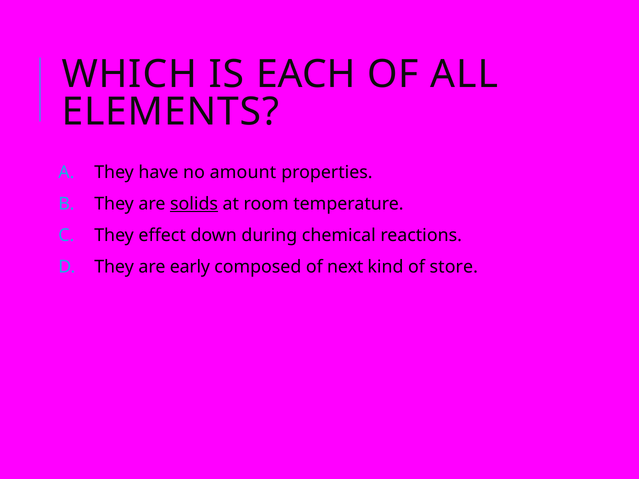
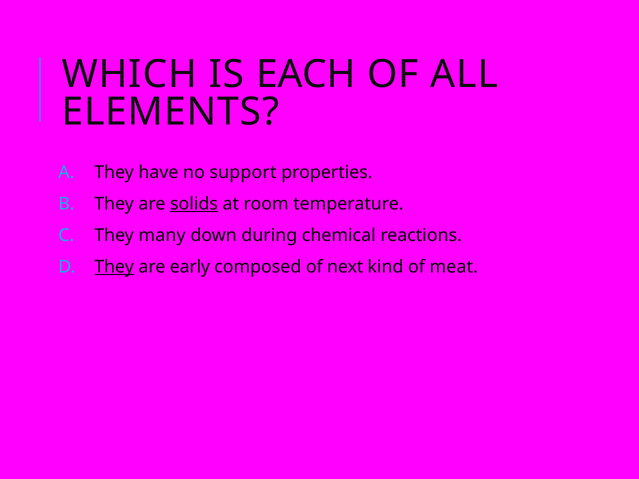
amount: amount -> support (243, 172)
effect: effect -> many (162, 236)
They underline: none -> present (114, 267)
store: store -> meat (454, 267)
